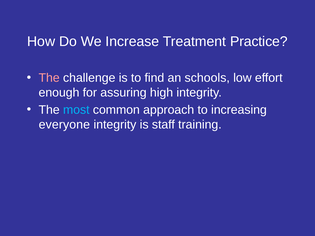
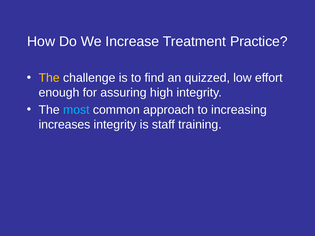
The colour: pink -> yellow (49, 78)
schools: schools -> quizzed (207, 78)
everyone: everyone -> increases (64, 125)
